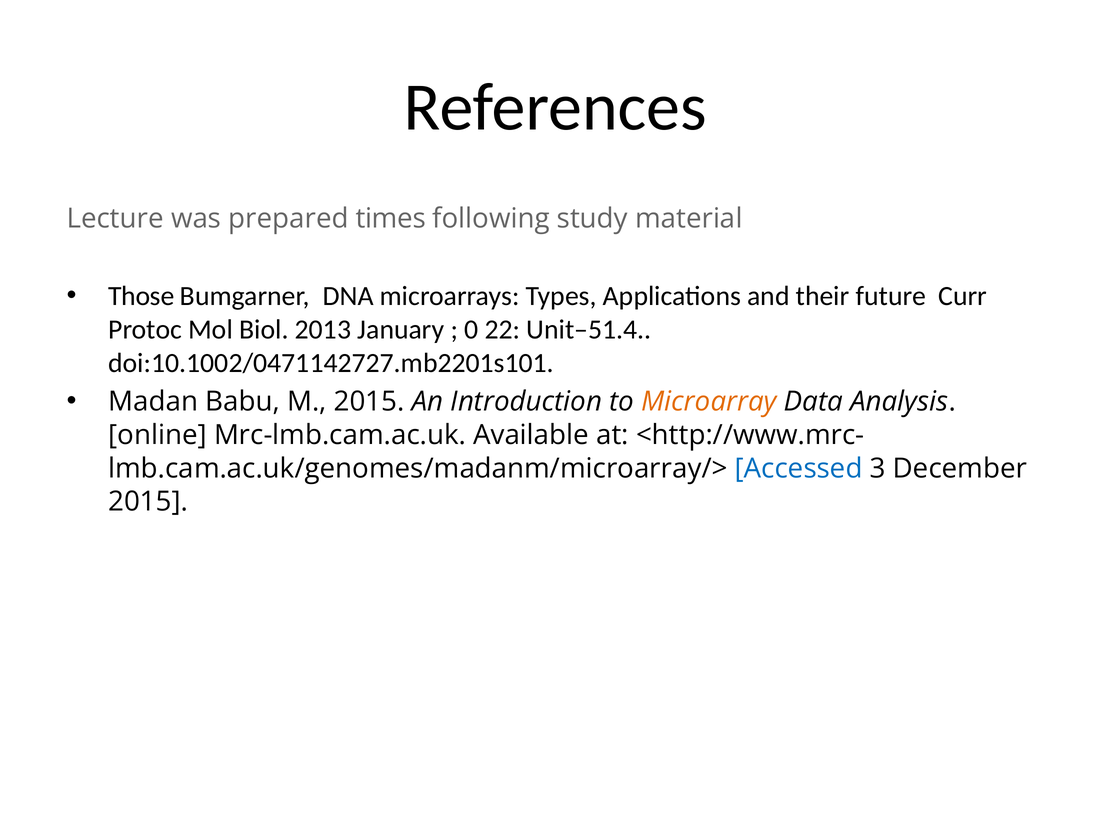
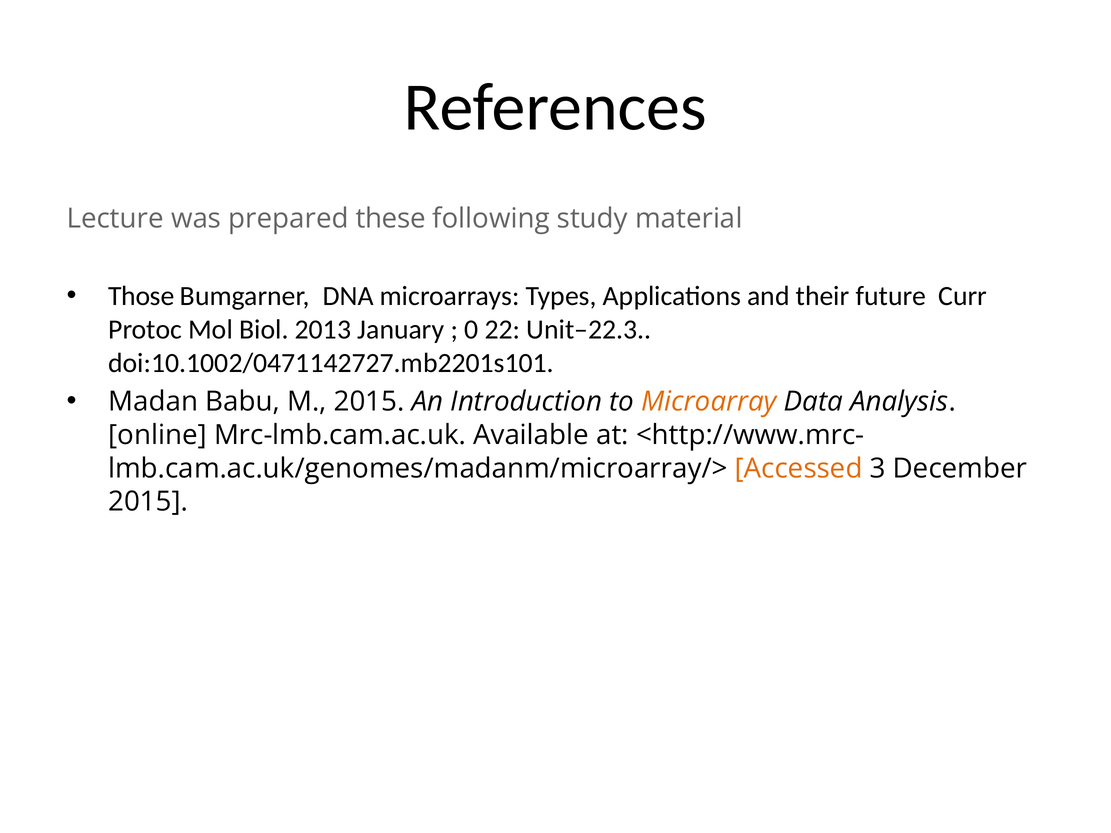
times: times -> these (391, 219)
Unit–51.4: Unit–51.4 -> Unit–22.3 (589, 330)
Accessed colour: blue -> orange (799, 469)
